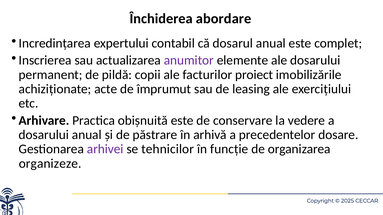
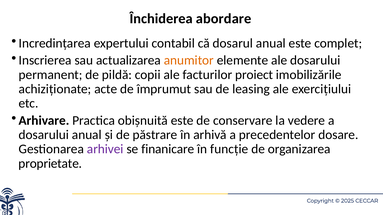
anumitor colour: purple -> orange (189, 60)
tehnicilor: tehnicilor -> finanicare (168, 149)
organizeze: organizeze -> proprietate (50, 164)
